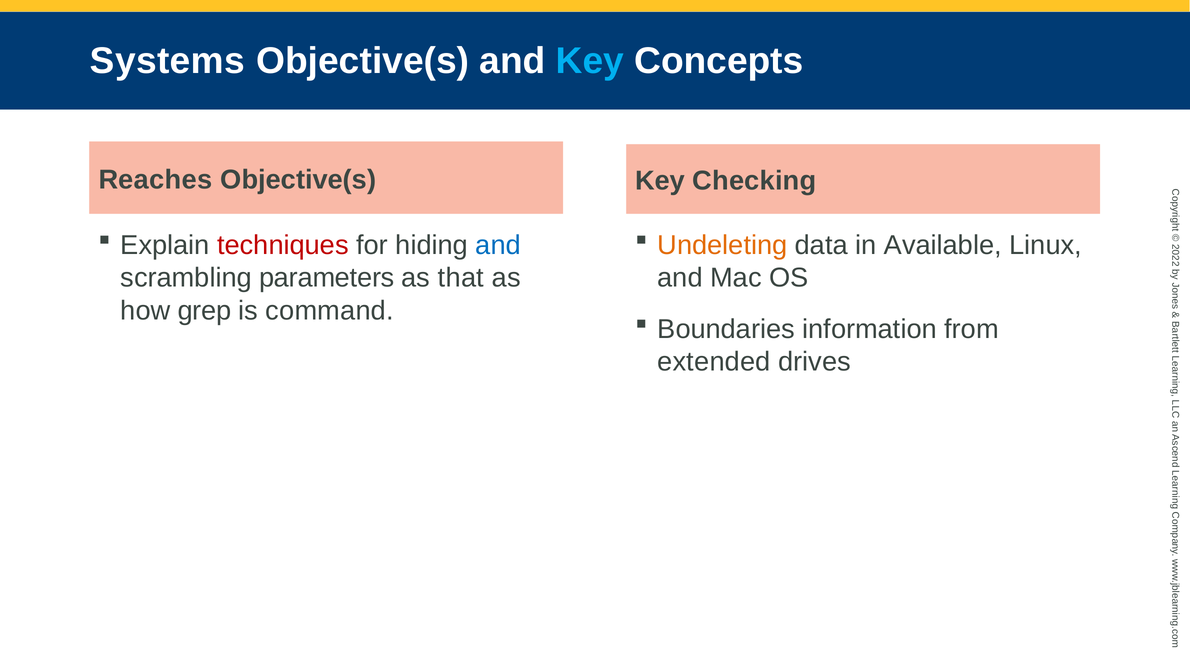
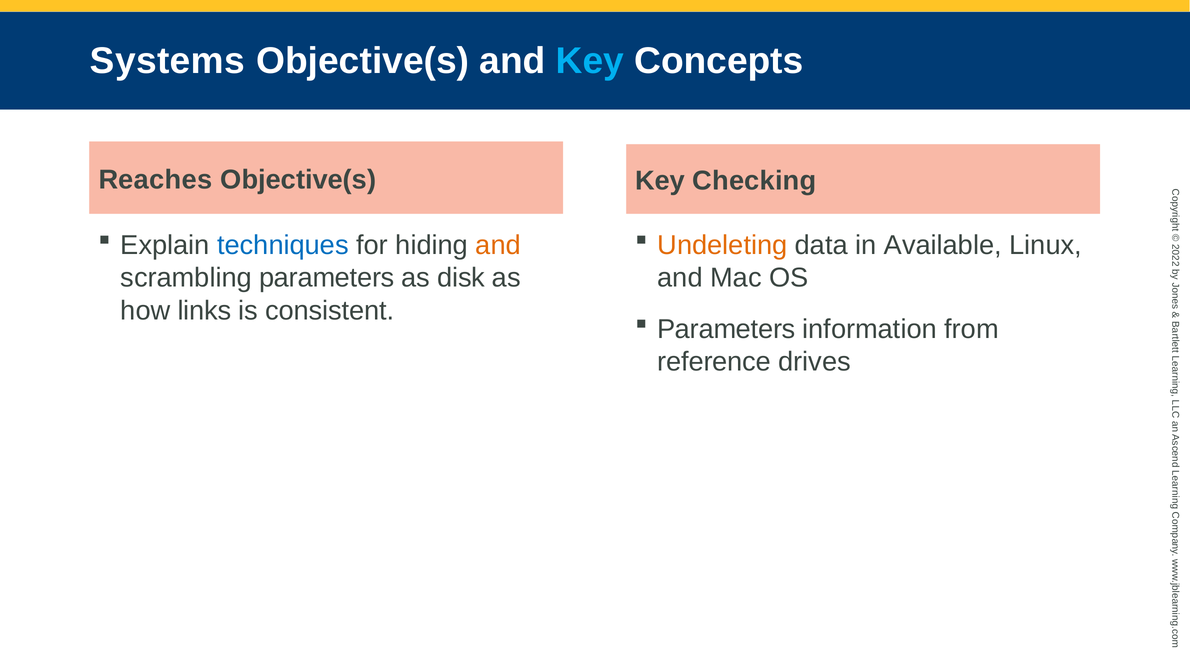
techniques colour: red -> blue (283, 245)
and colour: blue -> orange (498, 245)
that: that -> disk (461, 278)
grep: grep -> links (204, 311)
command: command -> consistent (330, 311)
Boundaries: Boundaries -> Parameters (726, 329)
extended: extended -> reference (714, 362)
